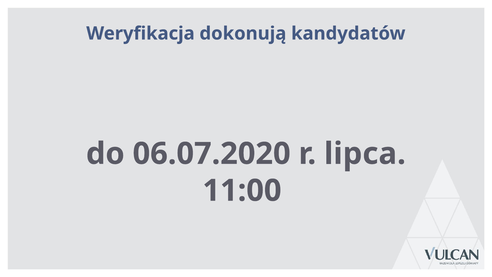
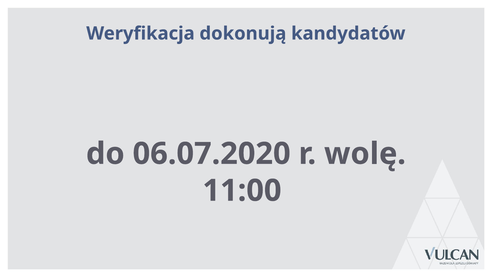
lipca: lipca -> wolę (365, 154)
